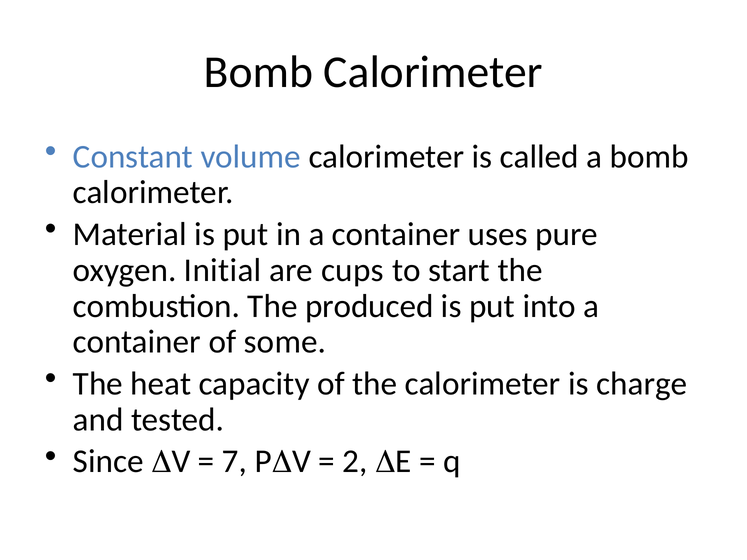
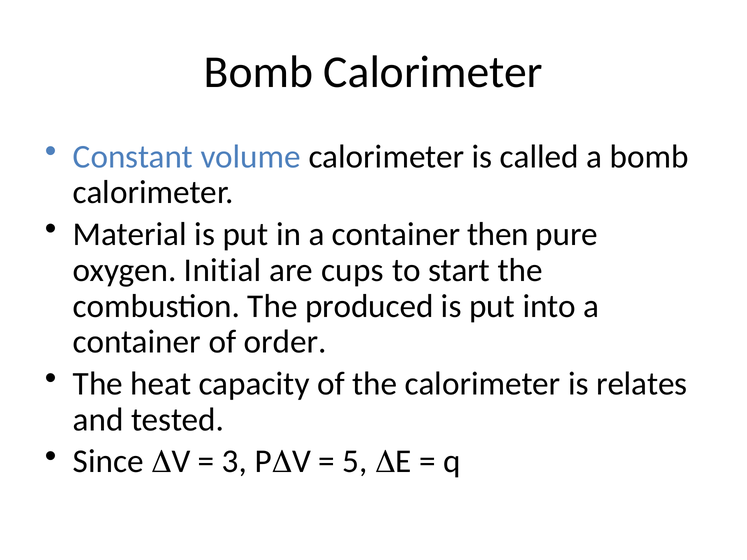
uses: uses -> then (498, 234)
some: some -> order (285, 342)
charge: charge -> relates (642, 384)
7: 7 -> 3 (234, 462)
2: 2 -> 5 (355, 462)
